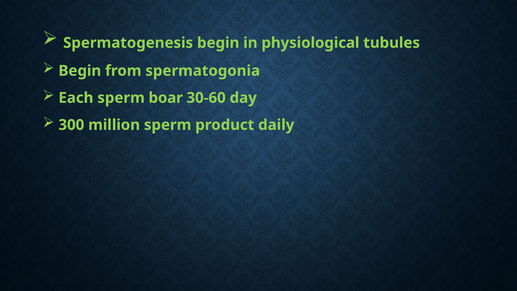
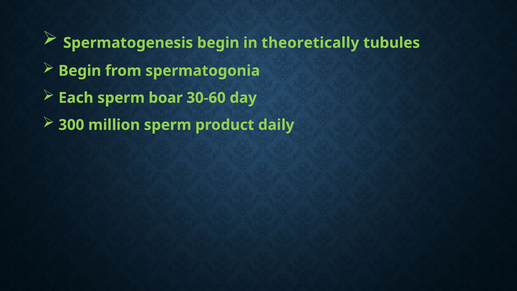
physiological: physiological -> theoretically (310, 43)
